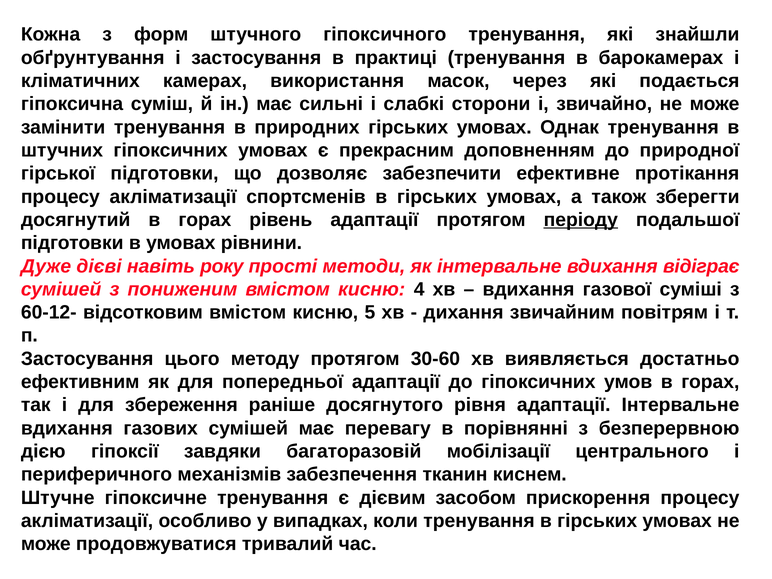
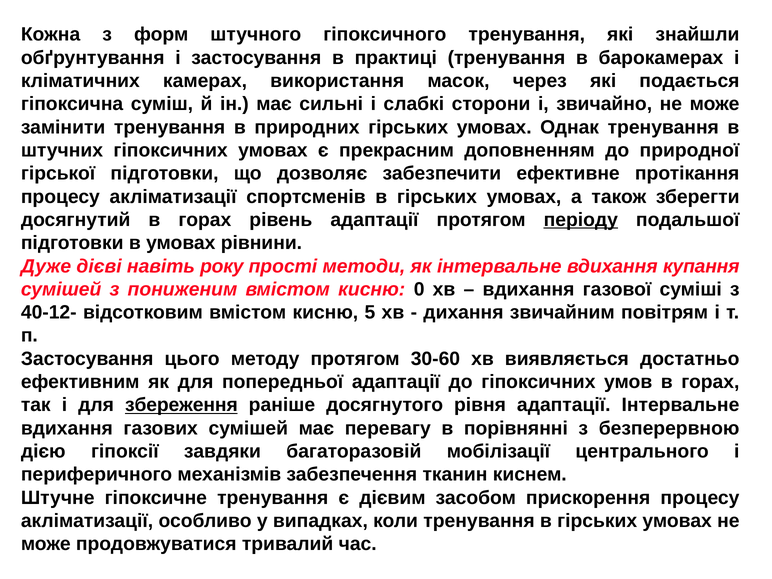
відіграє: відіграє -> купання (701, 266)
4: 4 -> 0 (419, 289)
60-12-: 60-12- -> 40-12- (49, 312)
збереження underline: none -> present (181, 405)
